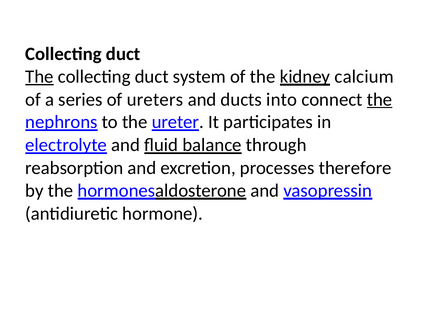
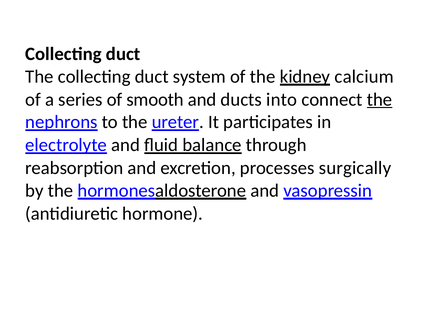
The underline: present -> none (39, 76)
ureters: ureters -> smooth (155, 99)
therefore: therefore -> surgically (355, 168)
